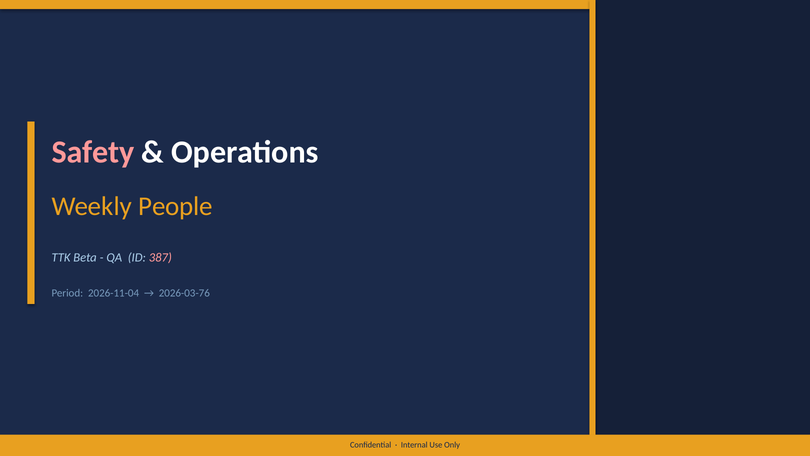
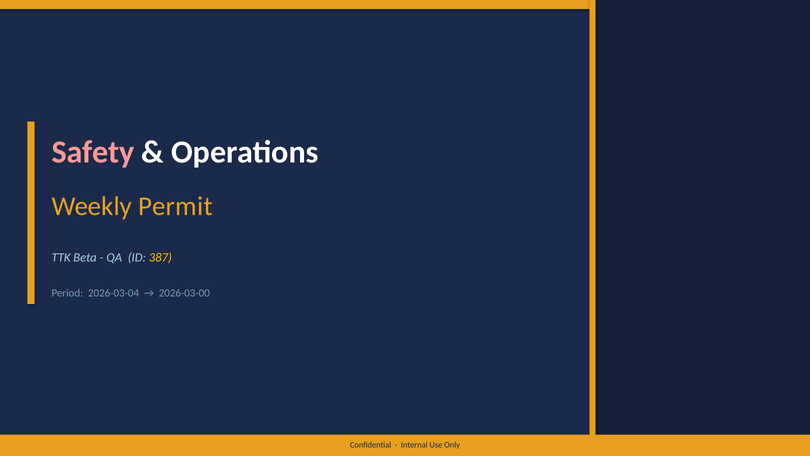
People: People -> Permit (175, 206)
387 colour: pink -> yellow (160, 258)
2026-11-04: 2026-11-04 -> 2026-03-04 (114, 293)
2026-03-76: 2026-03-76 -> 2026-03-00 (184, 293)
